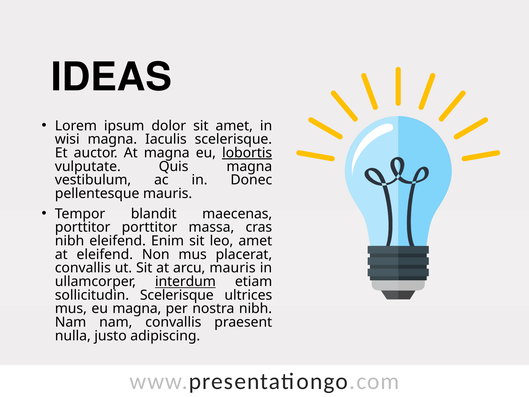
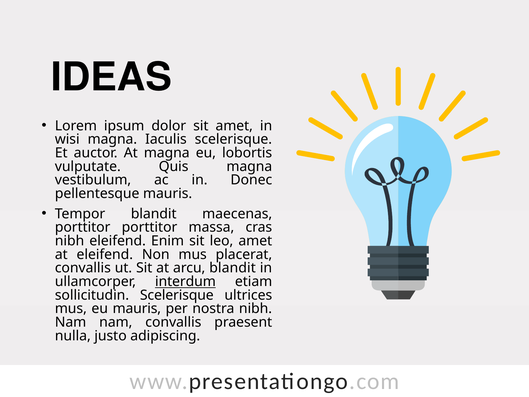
lobortis underline: present -> none (247, 153)
arcu mauris: mauris -> blandit (233, 268)
eu magna: magna -> mauris (137, 309)
